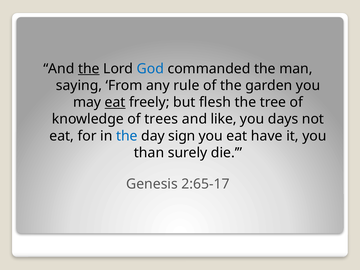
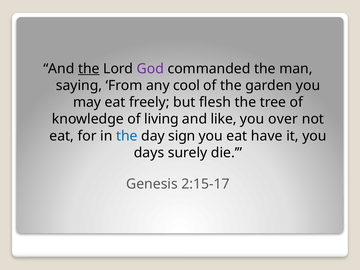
God colour: blue -> purple (150, 69)
rule: rule -> cool (187, 85)
eat underline: present -> none (115, 102)
trees: trees -> living (161, 119)
days: days -> over (283, 119)
than: than -> days (149, 153)
2:65-17: 2:65-17 -> 2:15-17 (205, 184)
